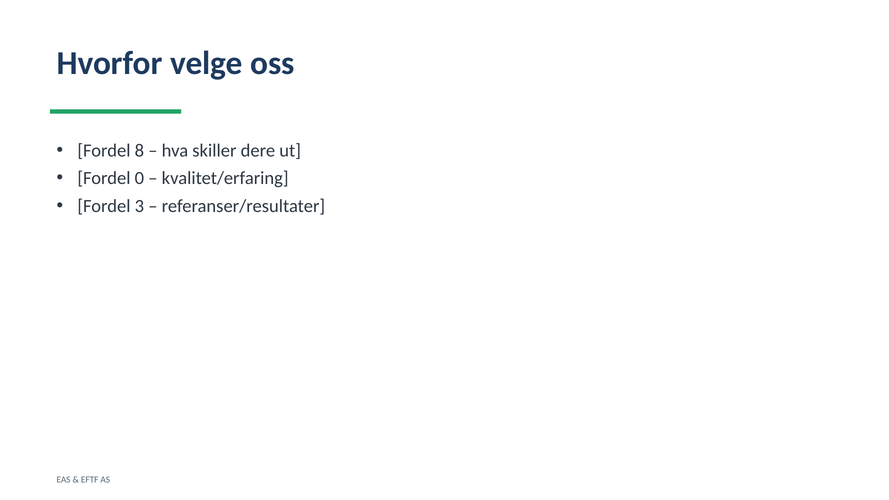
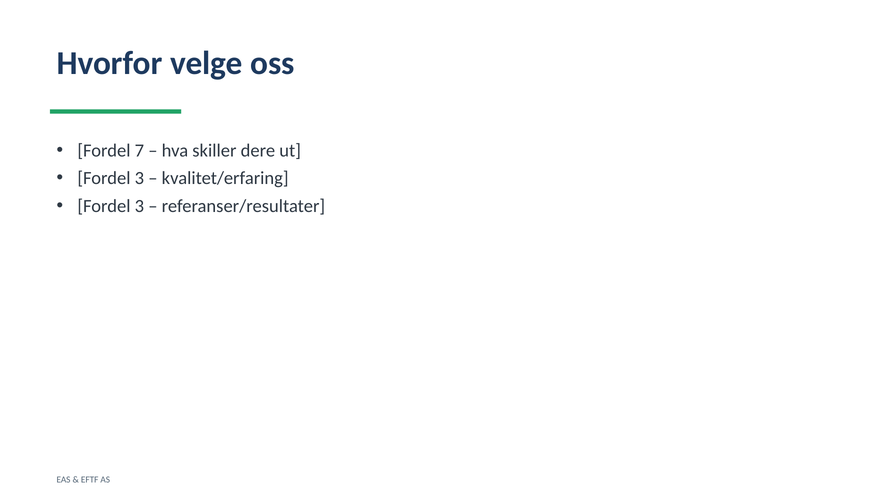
8: 8 -> 7 (139, 151)
0: 0 -> 3 (139, 178)
